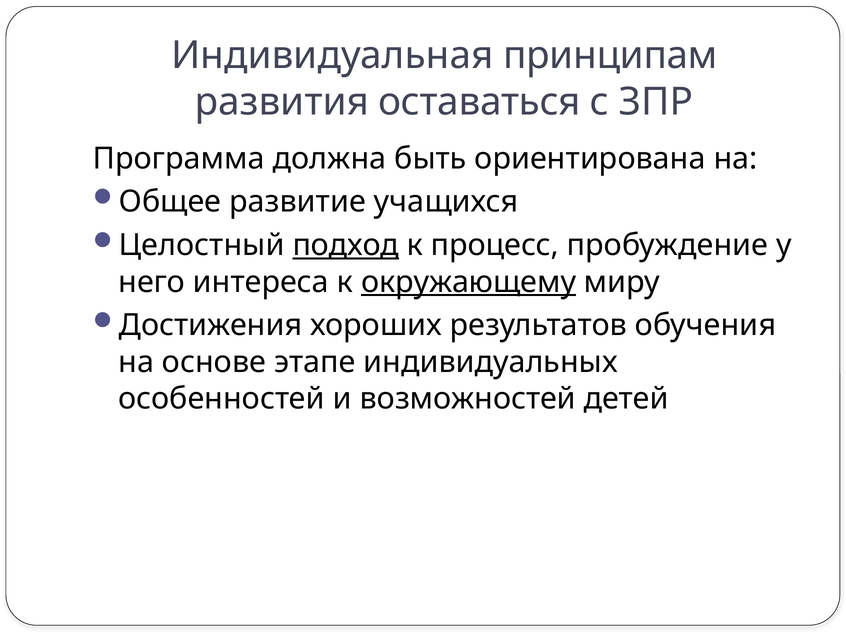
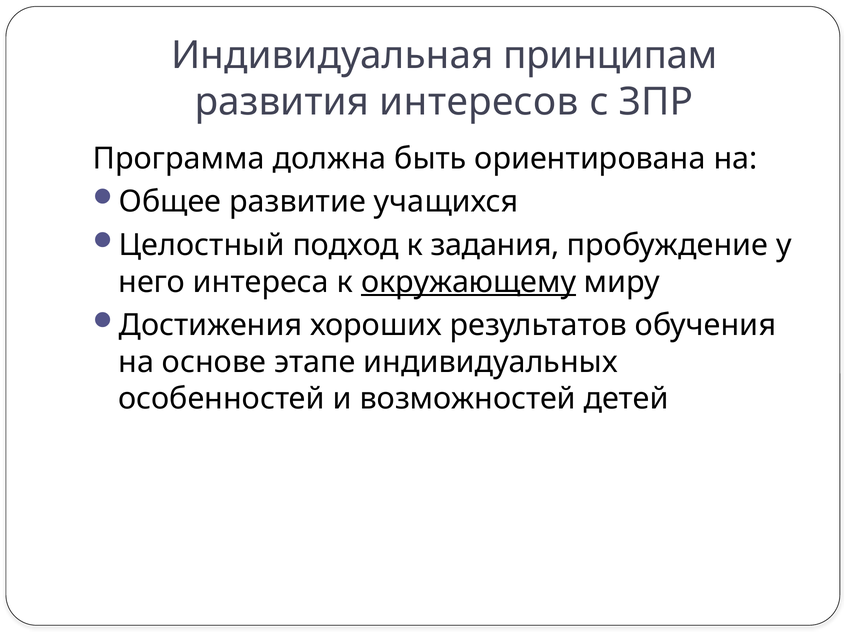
оставаться: оставаться -> интересов (479, 102)
подход underline: present -> none (346, 246)
процесс: процесс -> задания (495, 246)
